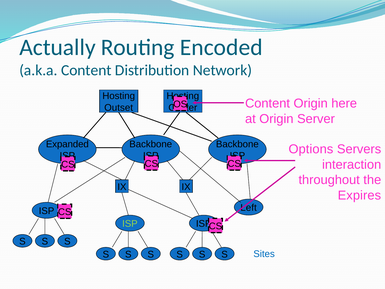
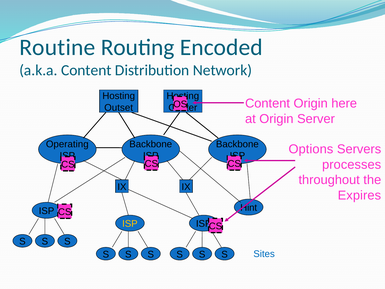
Actually: Actually -> Routine (57, 47)
Expanded: Expanded -> Operating (67, 144)
interaction: interaction -> processes (352, 164)
Left: Left -> Hint (249, 208)
ISP colour: light green -> yellow (130, 224)
